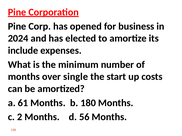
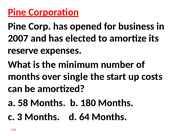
2024: 2024 -> 2007 (18, 39)
include: include -> reserve (23, 51)
61: 61 -> 58 (23, 103)
2: 2 -> 3 (20, 117)
56: 56 -> 64 (84, 117)
